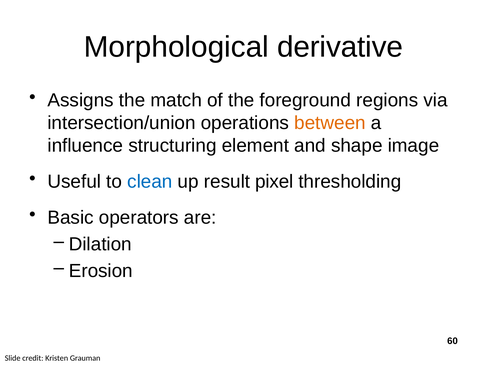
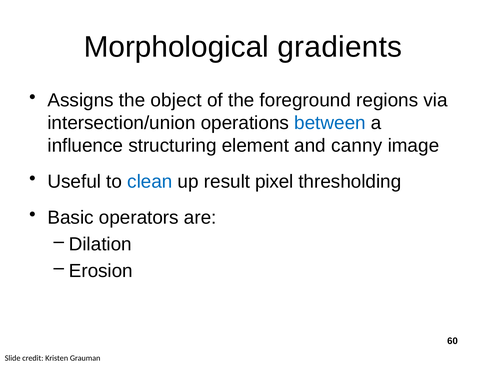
derivative: derivative -> gradients (340, 47)
match: match -> object (176, 100)
between colour: orange -> blue (330, 123)
shape: shape -> canny (357, 146)
